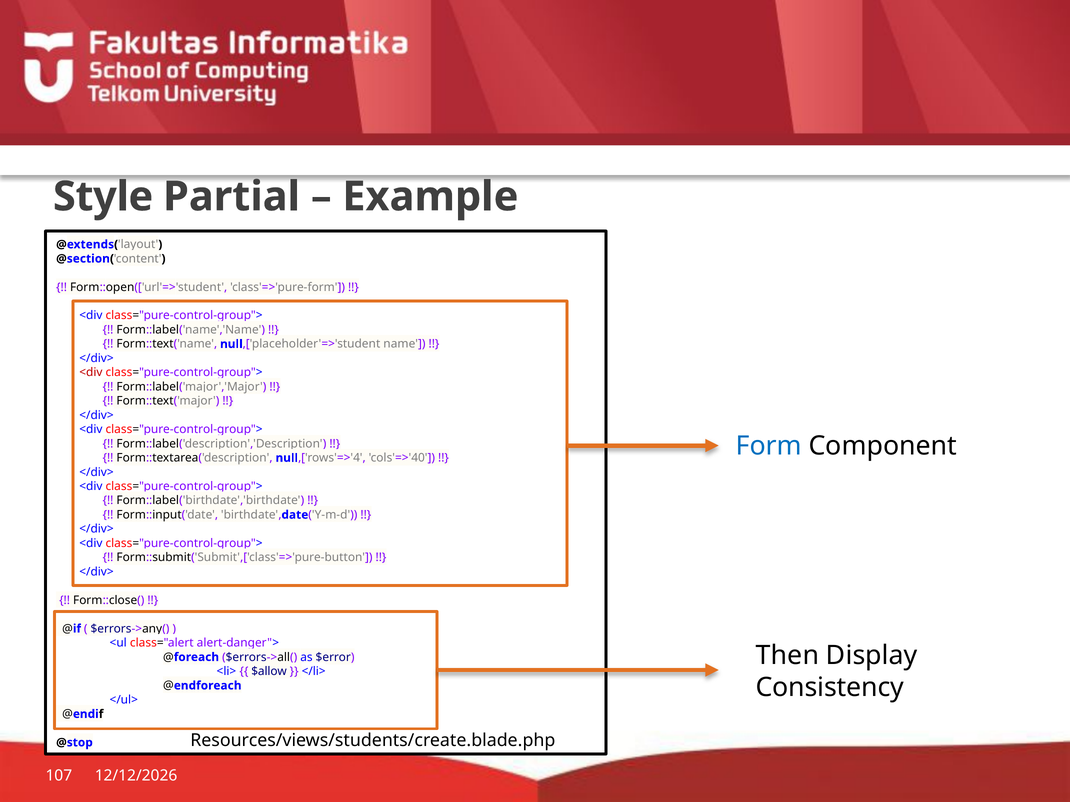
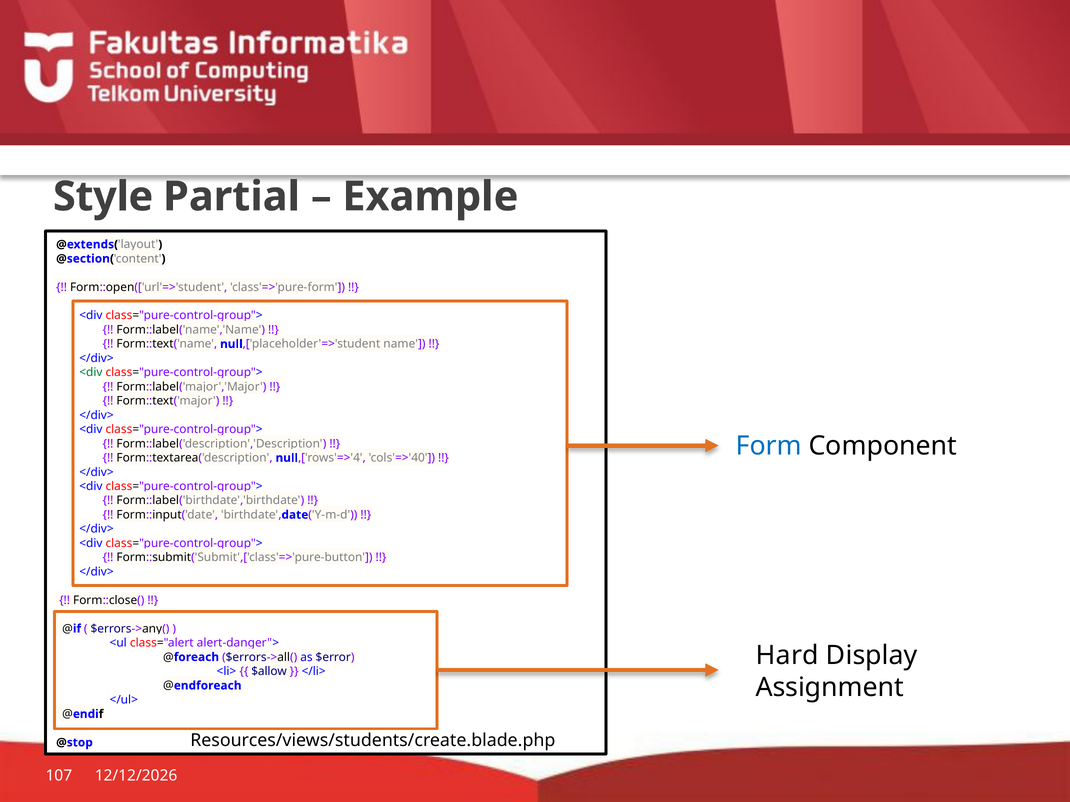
<div colour: red -> green (91, 373)
Then: Then -> Hard (787, 656)
Consistency: Consistency -> Assignment (830, 688)
